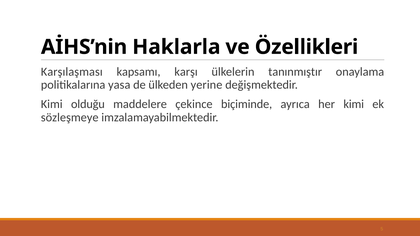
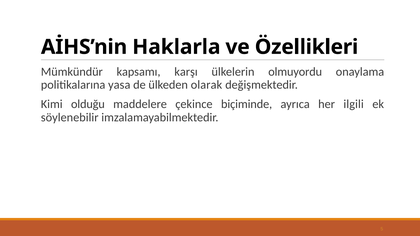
Karşılaşması: Karşılaşması -> Mümkündür (72, 72)
tanınmıştır: tanınmıştır -> olmuyordu (295, 72)
yerine: yerine -> olarak (206, 85)
her kimi: kimi -> ilgili (354, 104)
sözleşmeye: sözleşmeye -> söylenebilir (70, 118)
